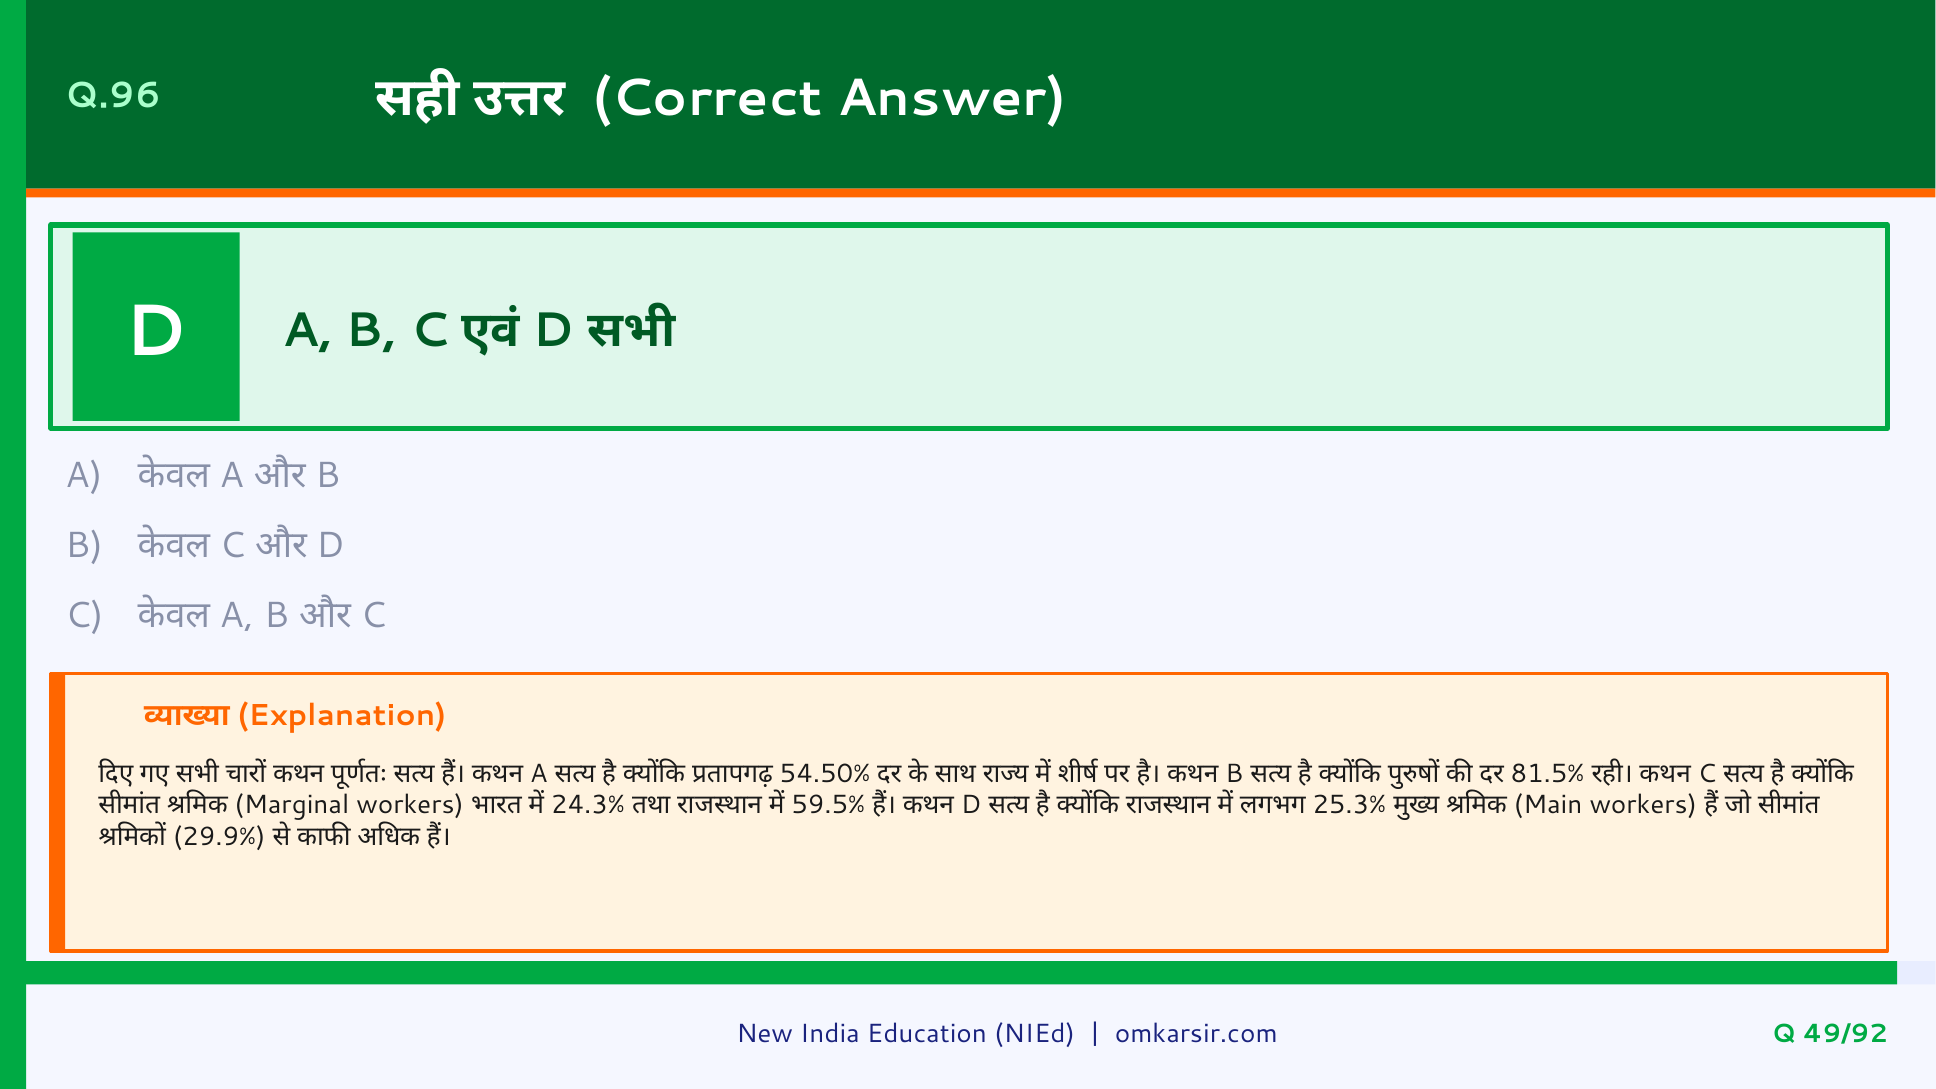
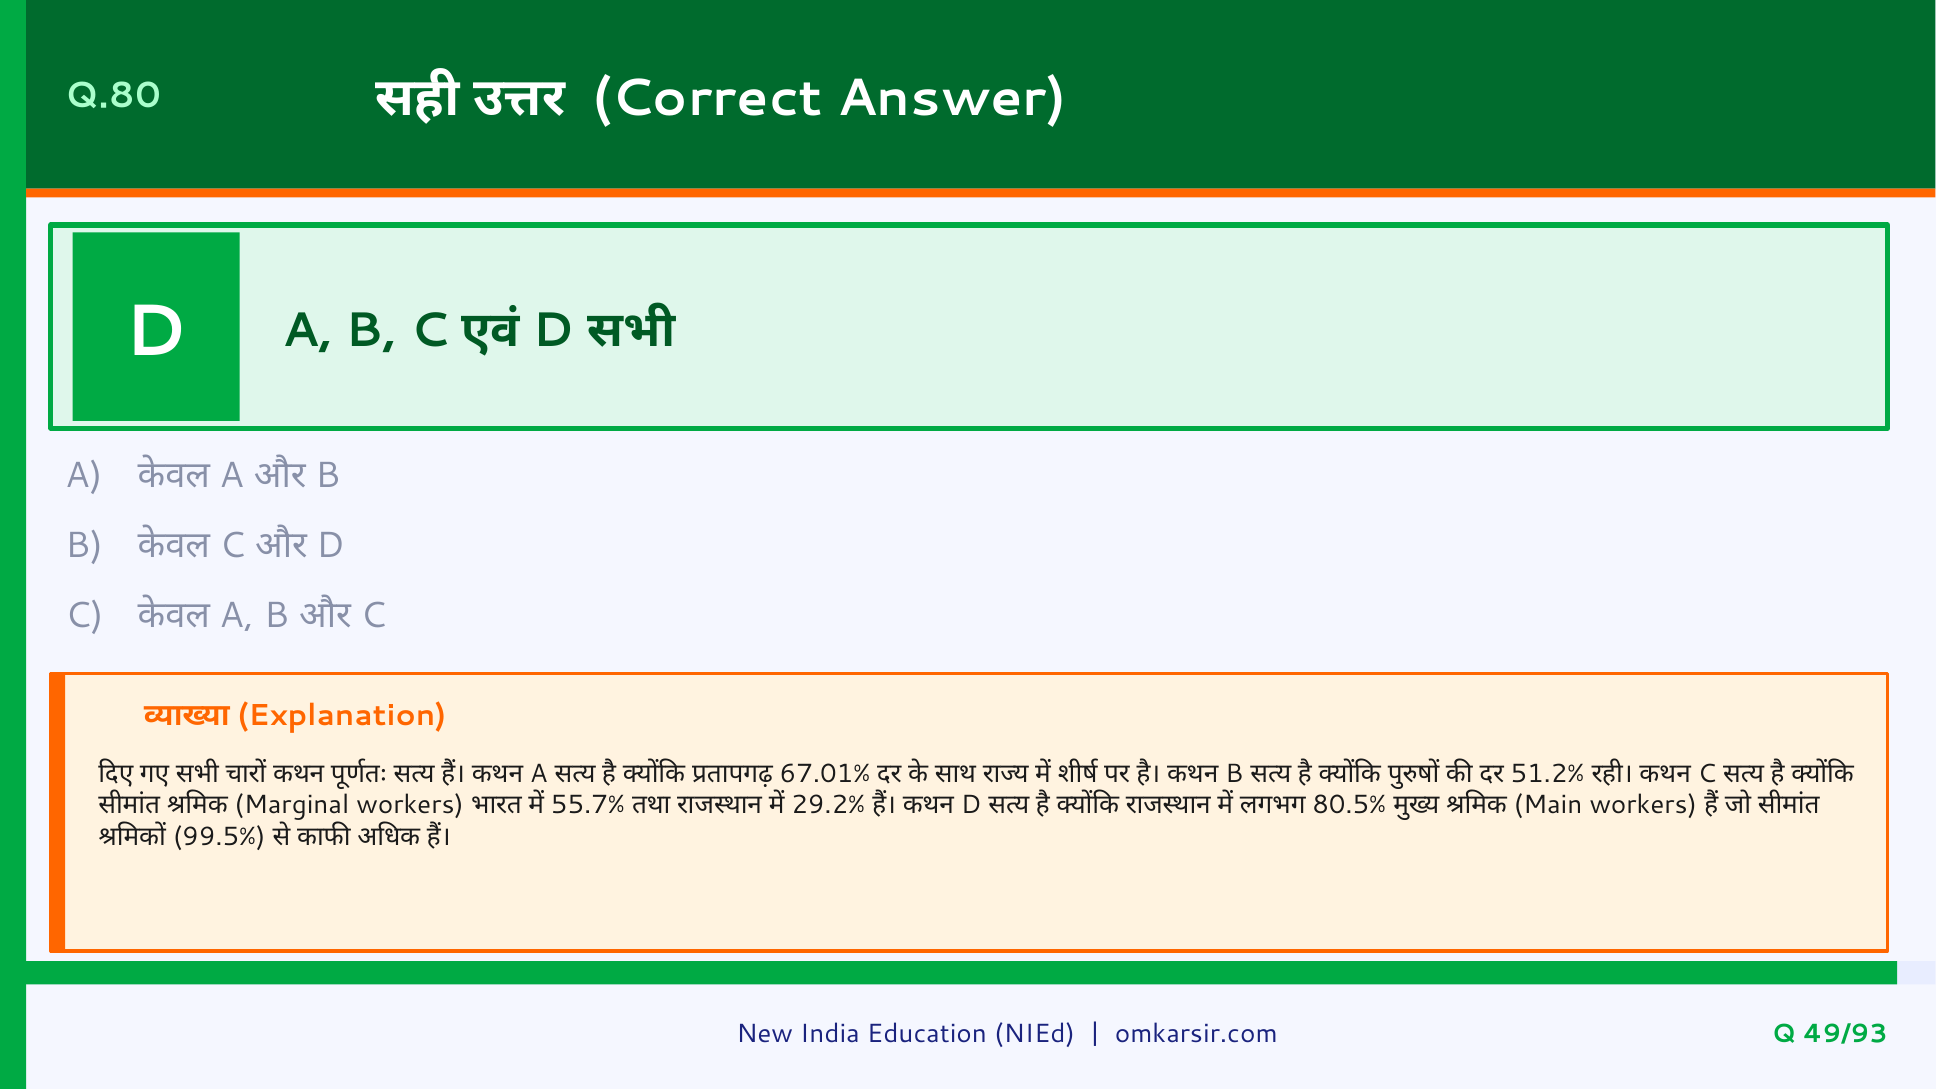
Q.96: Q.96 -> Q.80 (113, 95)
54.50%: 54.50% -> 67.01% (825, 774)
81.5%: 81.5% -> 51.2% (1548, 774)
24.3%: 24.3% -> 55.7% (588, 805)
59.5%: 59.5% -> 29.2% (828, 805)
25.3%: 25.3% -> 80.5% (1349, 805)
29.9%: 29.9% -> 99.5% (219, 836)
49/92: 49/92 -> 49/93 (1845, 1034)
